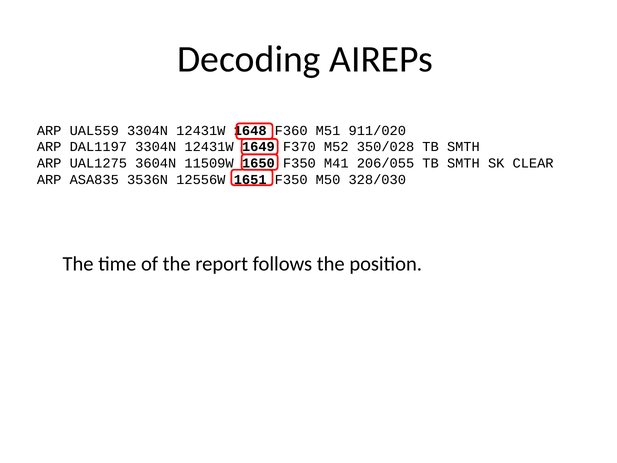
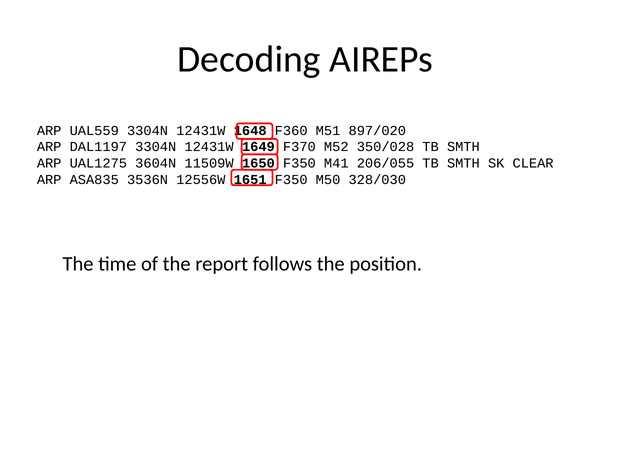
911/020: 911/020 -> 897/020 (377, 130)
